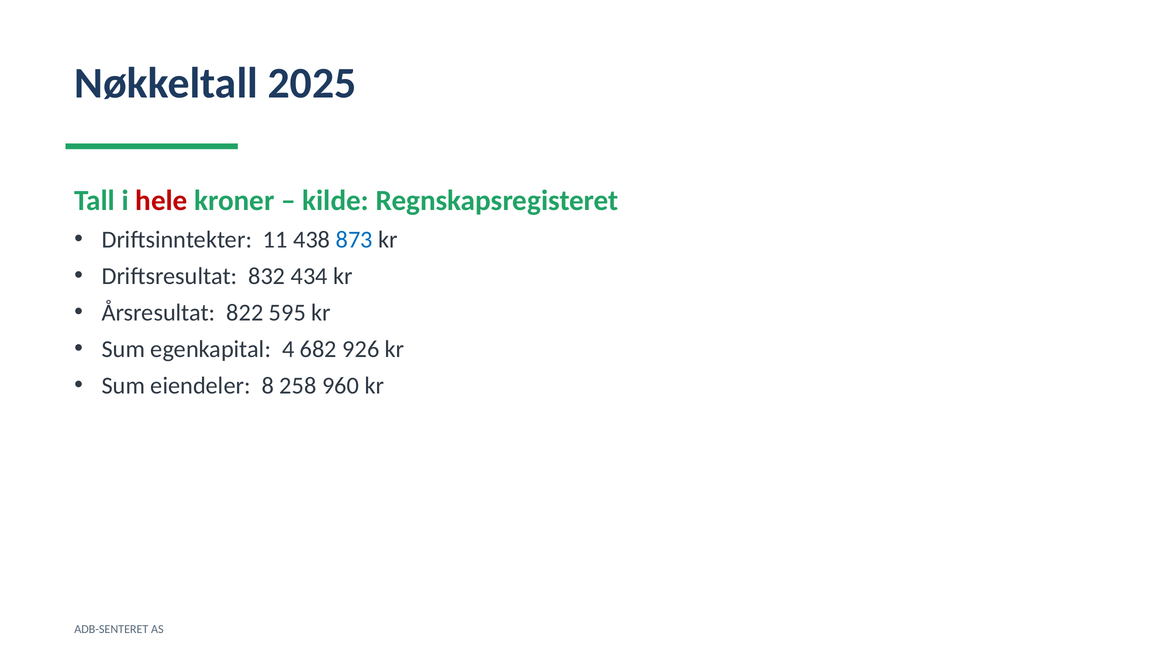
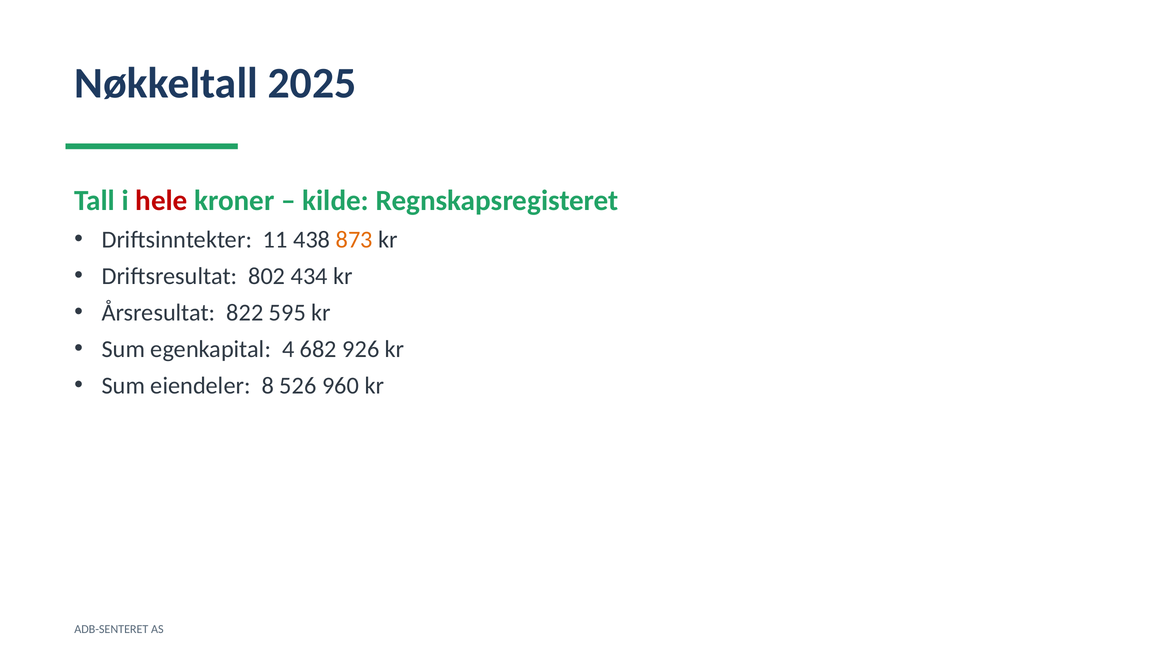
873 colour: blue -> orange (354, 240)
832: 832 -> 802 (267, 276)
258: 258 -> 526 (298, 386)
